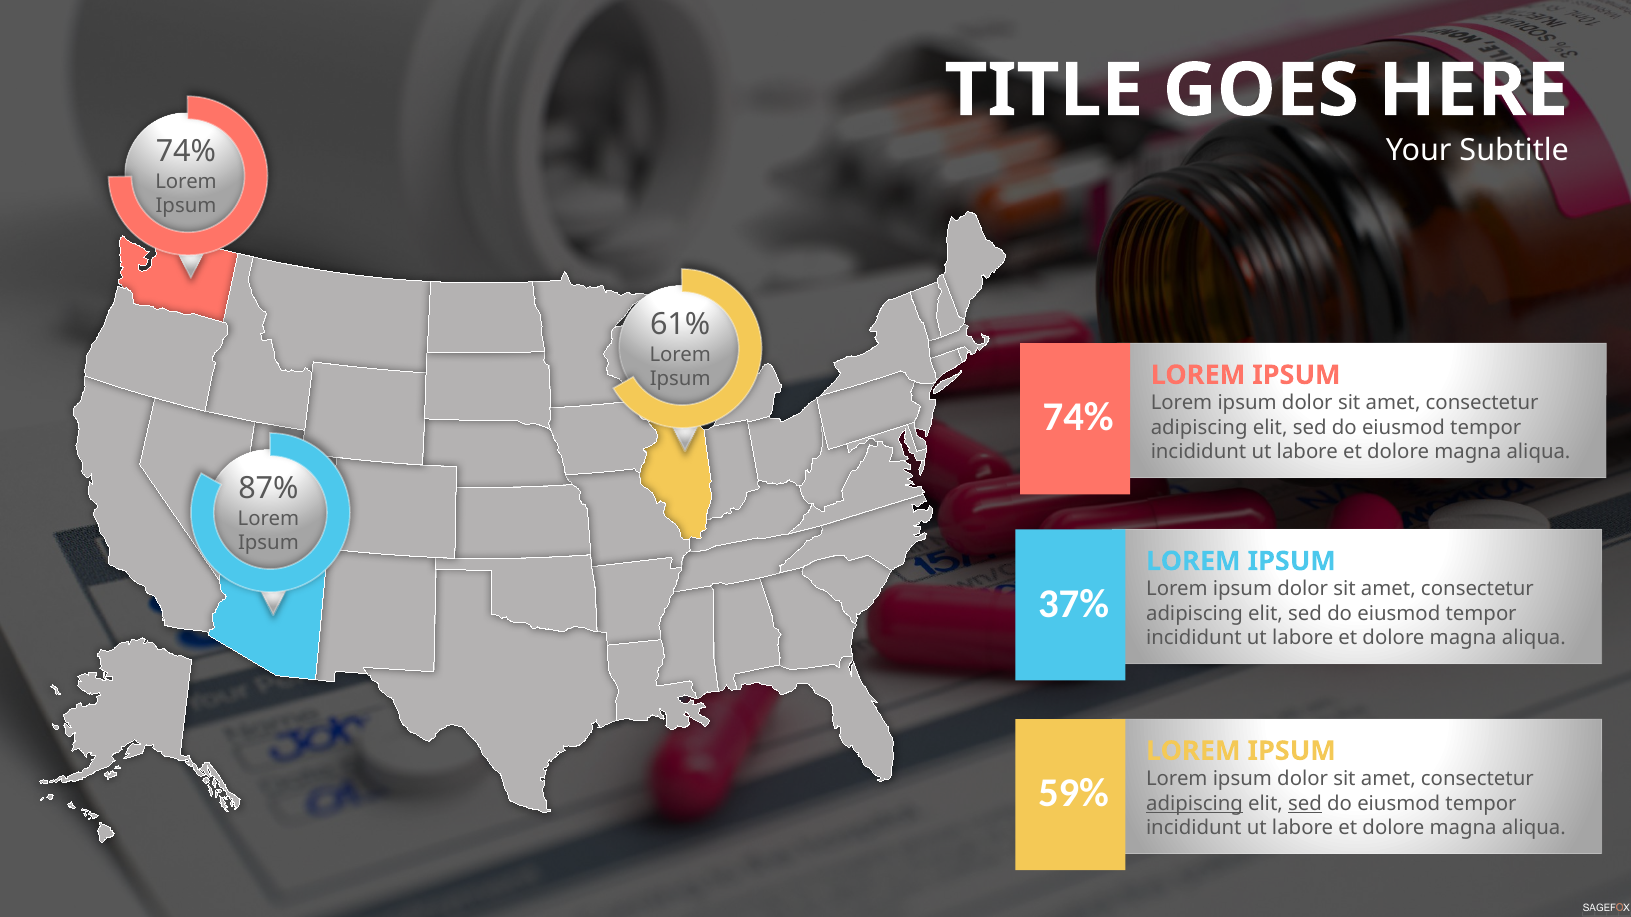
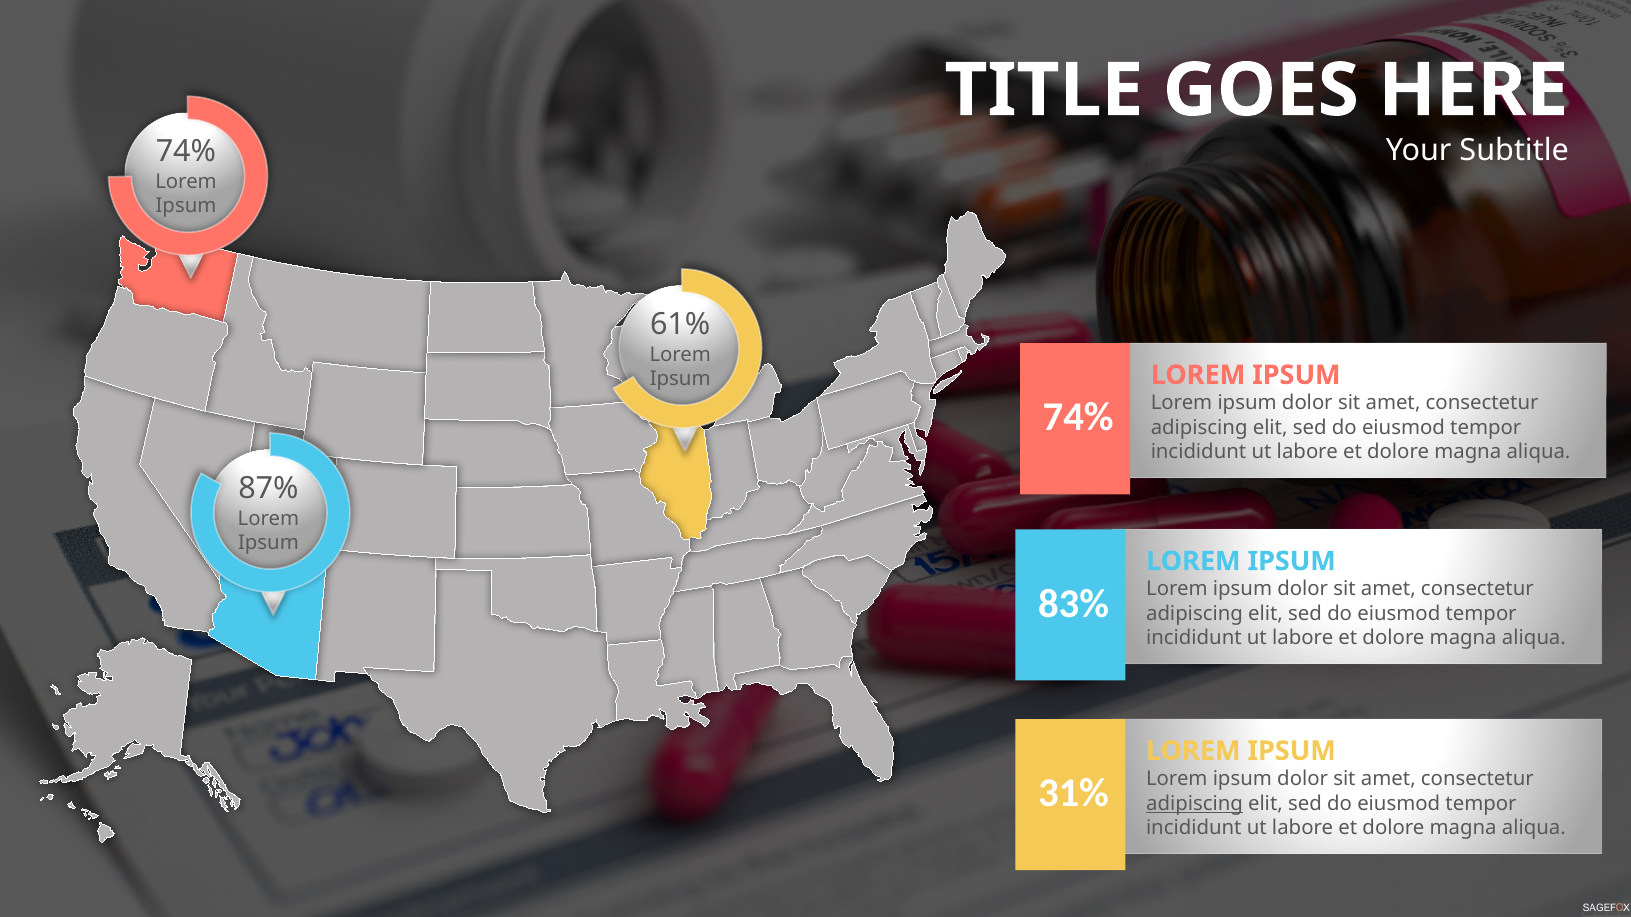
37%: 37% -> 83% (1074, 604)
59%: 59% -> 31% (1073, 794)
sed underline: present -> none (1305, 804)
